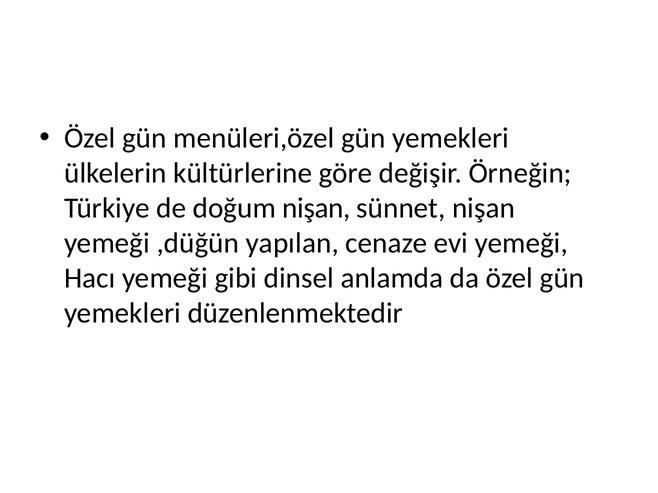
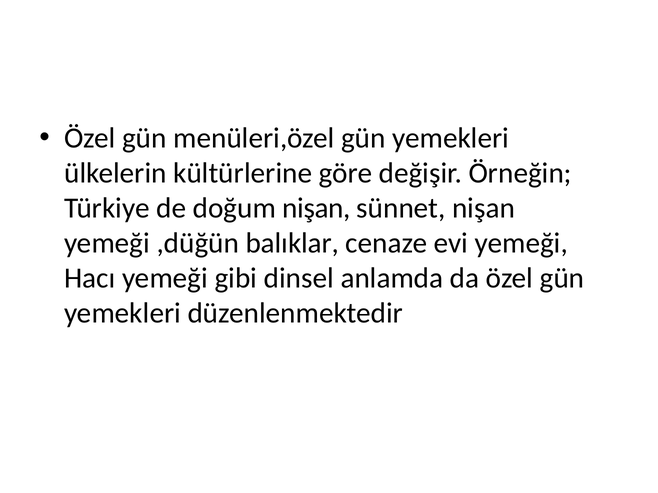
yapılan: yapılan -> balıklar (292, 243)
